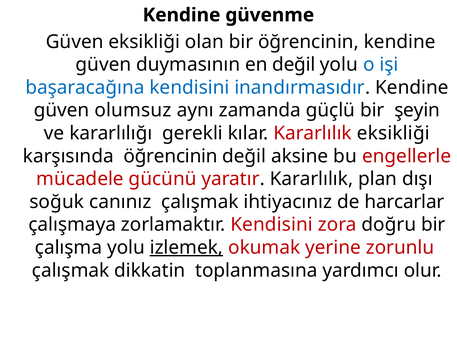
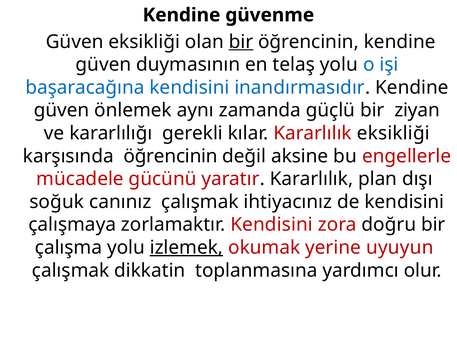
bir underline: none -> present (241, 42)
en değil: değil -> telaş (294, 65)
olumsuz: olumsuz -> önlemek (133, 110)
şeyin: şeyin -> ziyan (417, 110)
de harcarlar: harcarlar -> kendisini (404, 202)
zorunlu: zorunlu -> uyuyun (400, 247)
